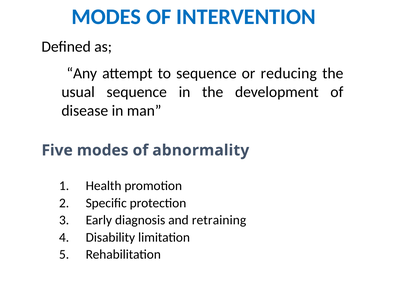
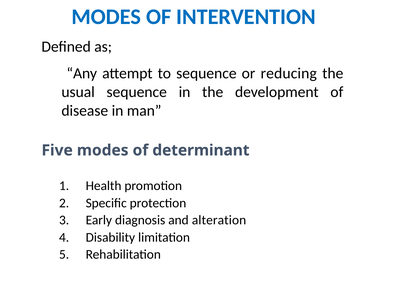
abnormality: abnormality -> determinant (201, 150)
retraining: retraining -> alteration (219, 220)
